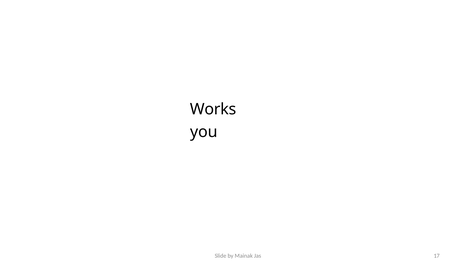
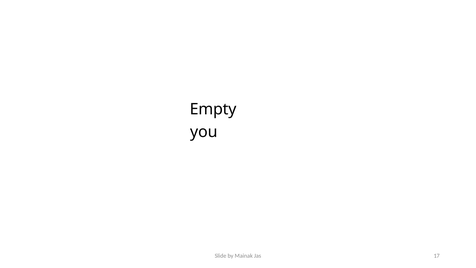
Works: Works -> Empty (213, 109)
